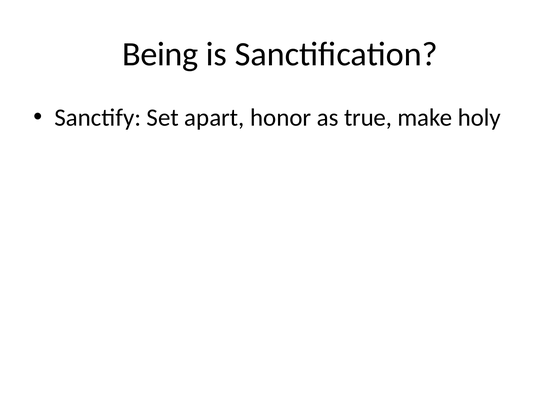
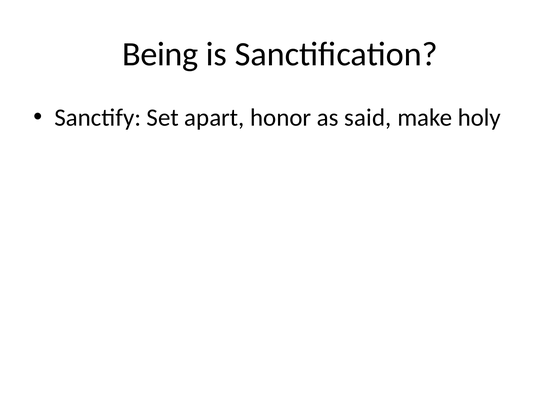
true: true -> said (368, 117)
